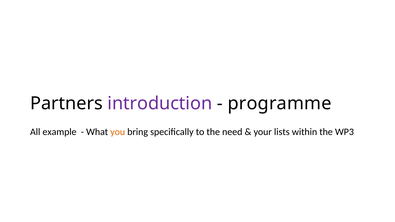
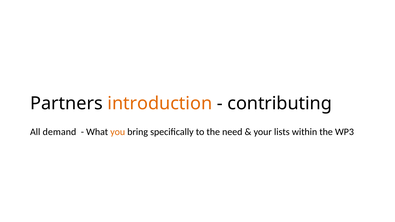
introduction colour: purple -> orange (160, 104)
programme: programme -> contributing (280, 104)
example: example -> demand (59, 132)
